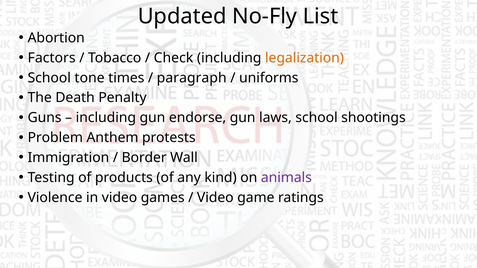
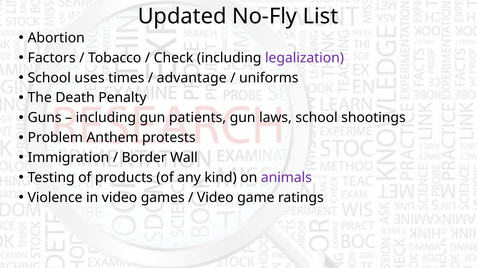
legalization colour: orange -> purple (304, 58)
tone: tone -> uses (90, 78)
paragraph: paragraph -> advantage (192, 78)
endorse: endorse -> patients (198, 118)
